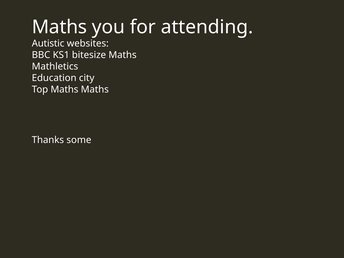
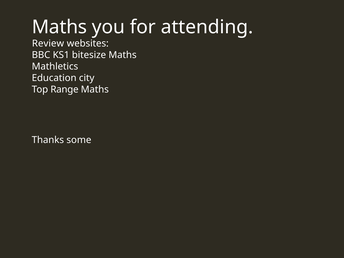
Autistic: Autistic -> Review (48, 44)
Top Maths: Maths -> Range (64, 89)
